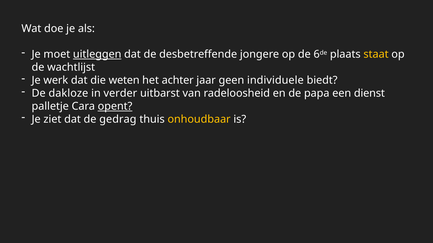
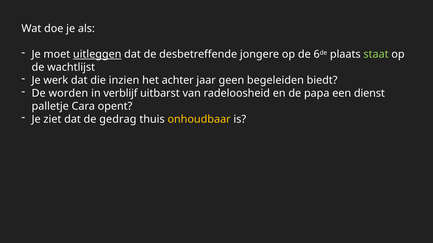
staat colour: yellow -> light green (376, 54)
weten: weten -> inzien (124, 80)
individuele: individuele -> begeleiden (275, 80)
dakloze: dakloze -> worden (68, 93)
verder: verder -> verblijf (120, 93)
opent underline: present -> none (115, 106)
